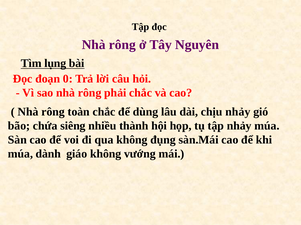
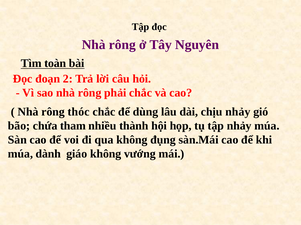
lụng: lụng -> toàn (55, 64)
0: 0 -> 2 (68, 79)
toàn: toàn -> thóc (79, 112)
siêng: siêng -> tham (73, 126)
